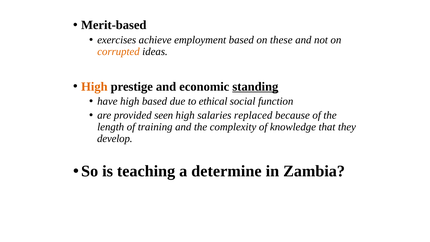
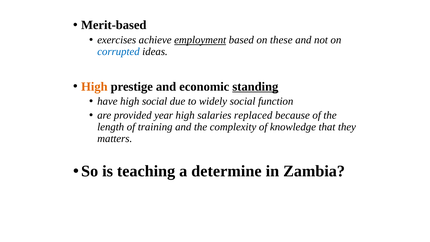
employment underline: none -> present (200, 40)
corrupted colour: orange -> blue (118, 52)
high based: based -> social (155, 101)
ethical: ethical -> widely (213, 101)
seen: seen -> year (164, 115)
develop: develop -> matters (115, 138)
